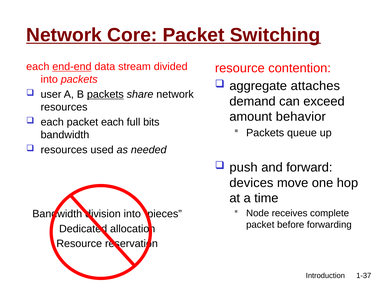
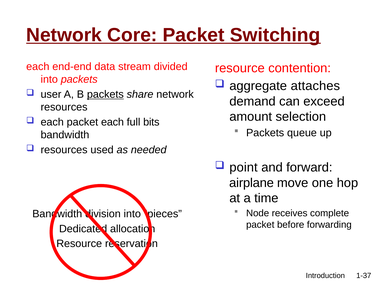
end-end underline: present -> none (72, 67)
behavior: behavior -> selection (301, 117)
push: push -> point (244, 167)
devices: devices -> airplane (252, 183)
